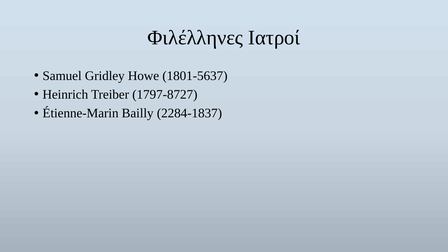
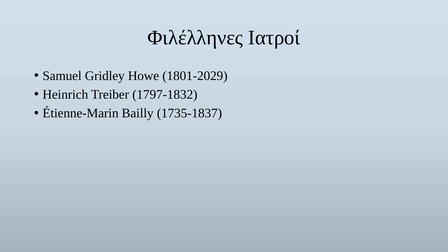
1801-5637: 1801-5637 -> 1801-2029 (195, 76)
1797-8727: 1797-8727 -> 1797-1832 (165, 95)
2284-1837: 2284-1837 -> 1735-1837 (189, 113)
